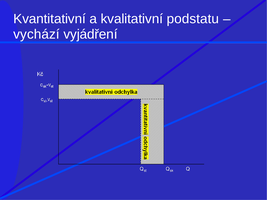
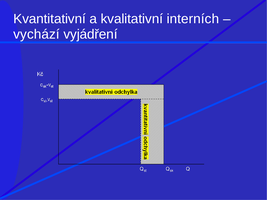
podstatu: podstatu -> interních (193, 19)
